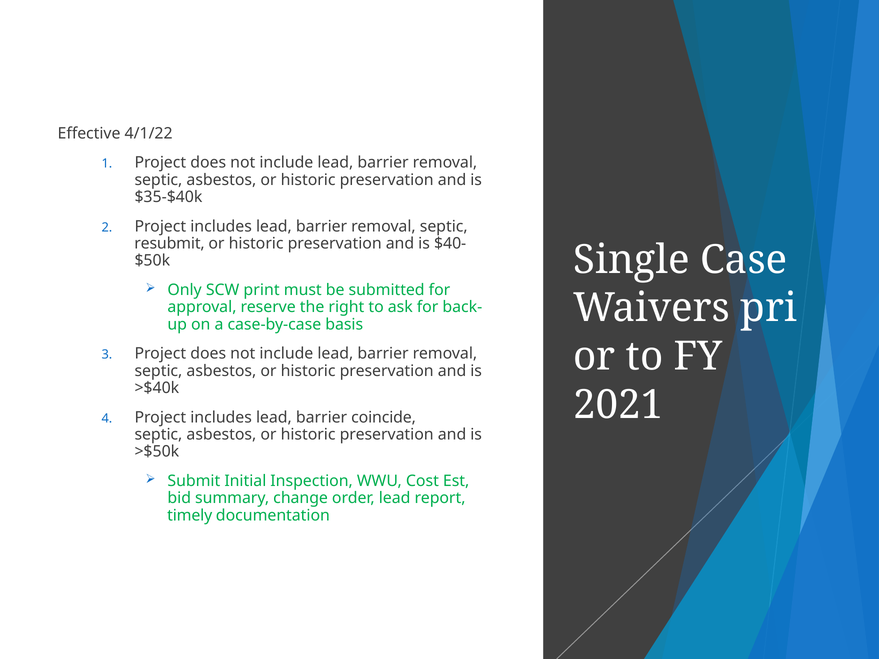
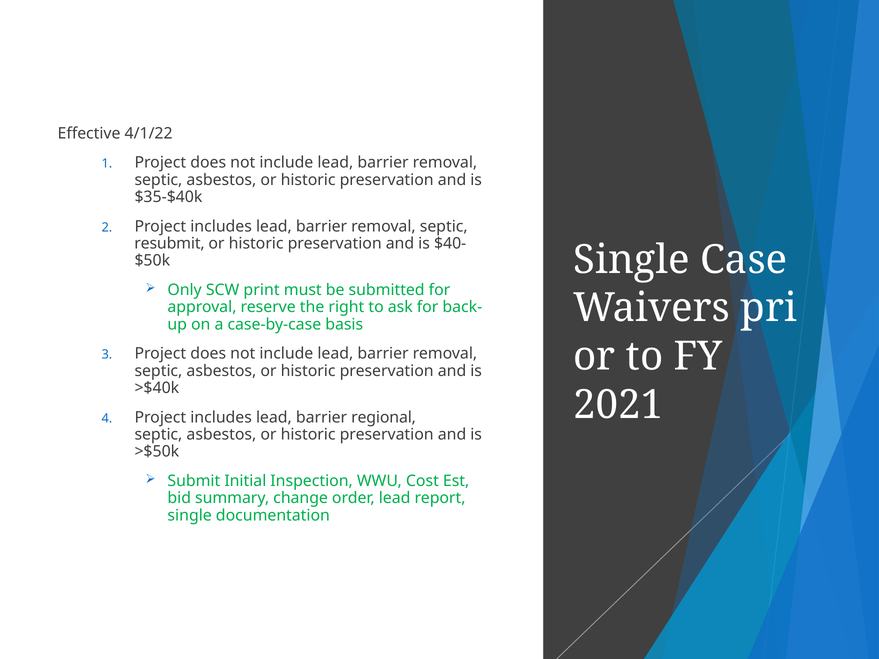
coincide: coincide -> regional (384, 418)
timely: timely -> single (190, 516)
